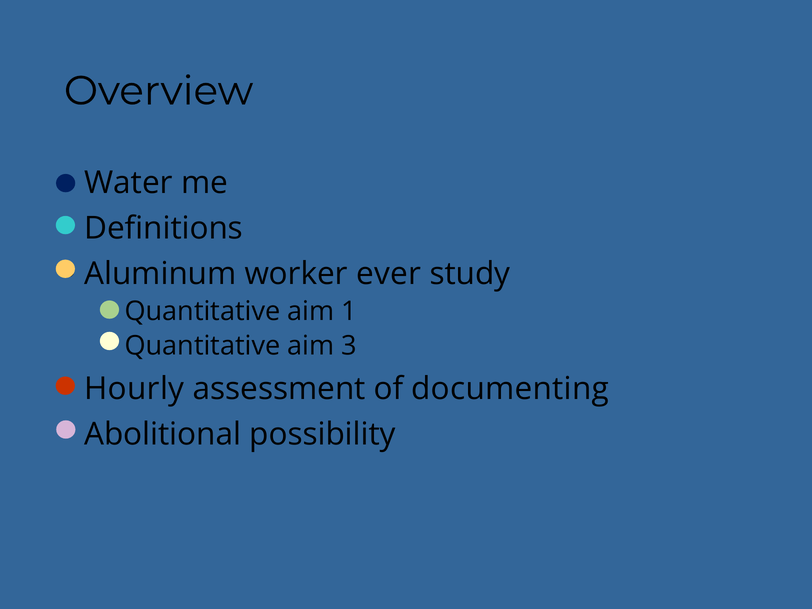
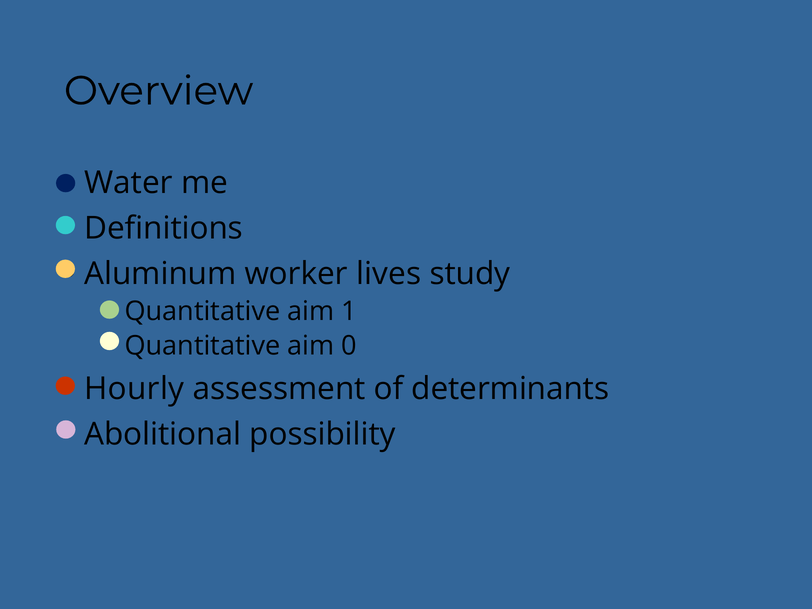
ever: ever -> lives (389, 274)
3: 3 -> 0 (349, 346)
documenting: documenting -> determinants (510, 389)
